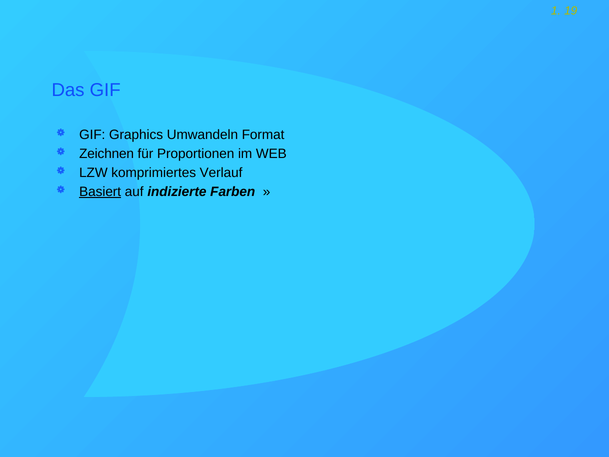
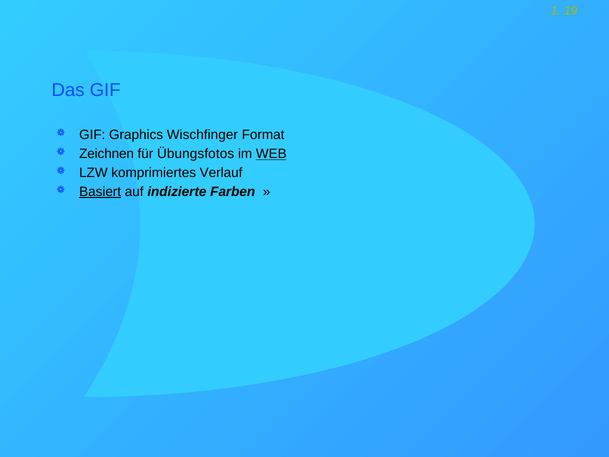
Umwandeln: Umwandeln -> Wischfinger (202, 135)
Proportionen: Proportionen -> Übungsfotos (196, 154)
WEB underline: none -> present (271, 154)
